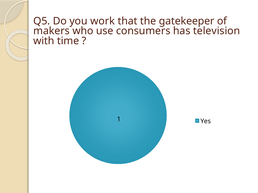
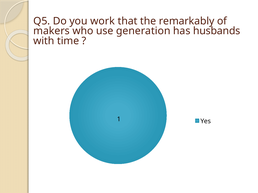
gatekeeper: gatekeeper -> remarkably (187, 21)
consumers: consumers -> generation (143, 31)
television: television -> husbands (217, 31)
